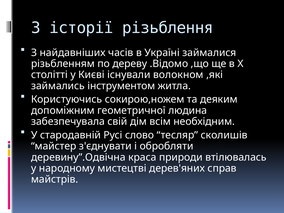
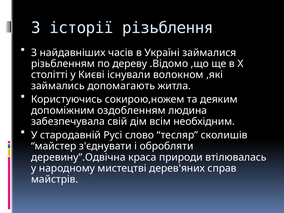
інструментом: інструментом -> допомагають (121, 86)
геометричної: геометричної -> оздобленням (131, 110)
